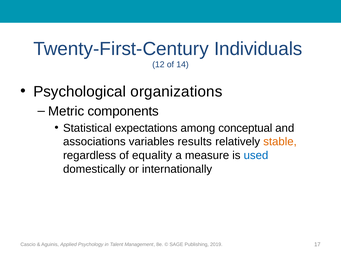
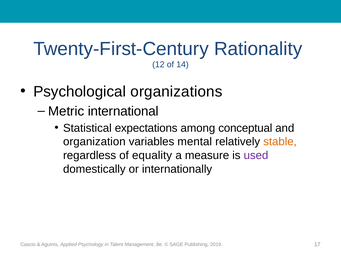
Individuals: Individuals -> Rationality (258, 49)
components: components -> international (123, 111)
associations: associations -> organization (94, 142)
results: results -> mental (195, 142)
used colour: blue -> purple (256, 155)
